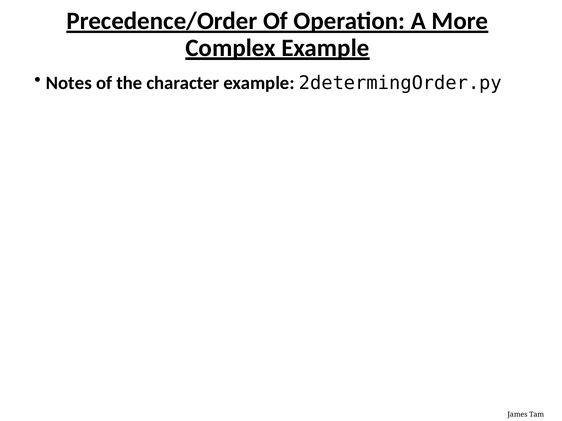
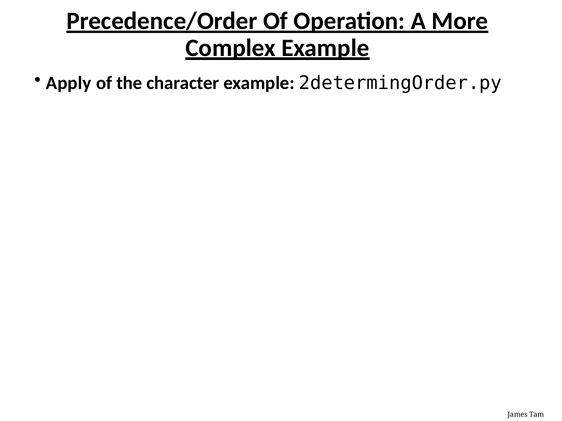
Notes: Notes -> Apply (69, 83)
